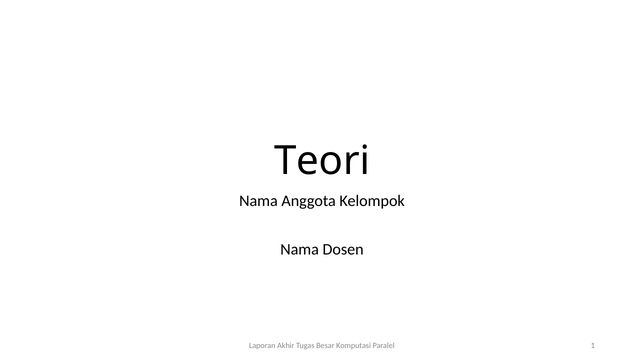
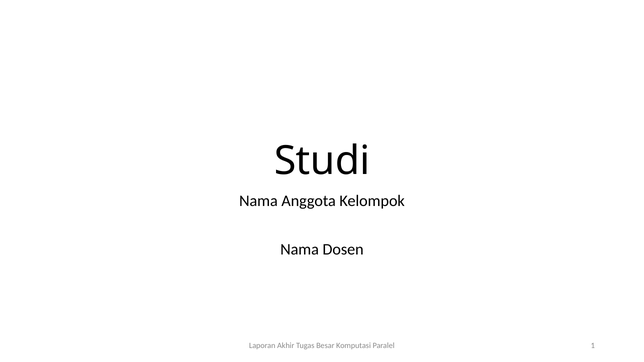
Teori: Teori -> Studi (322, 161)
